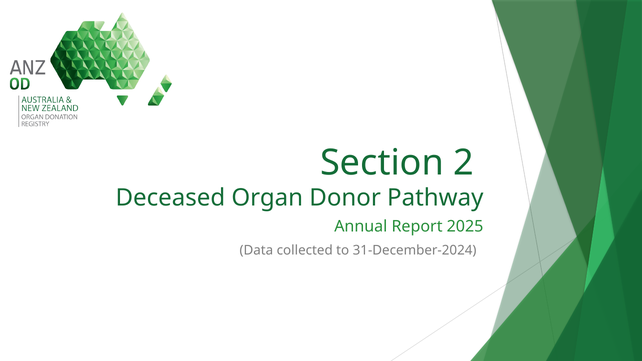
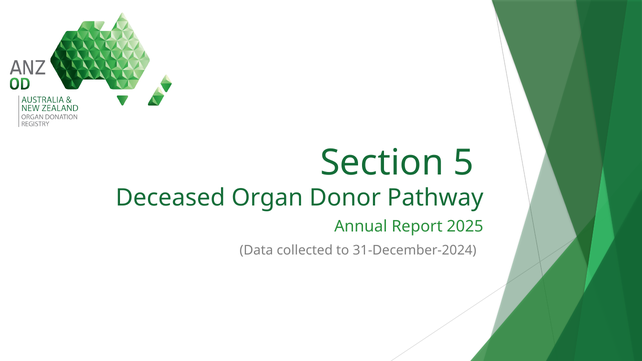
2: 2 -> 5 (464, 163)
